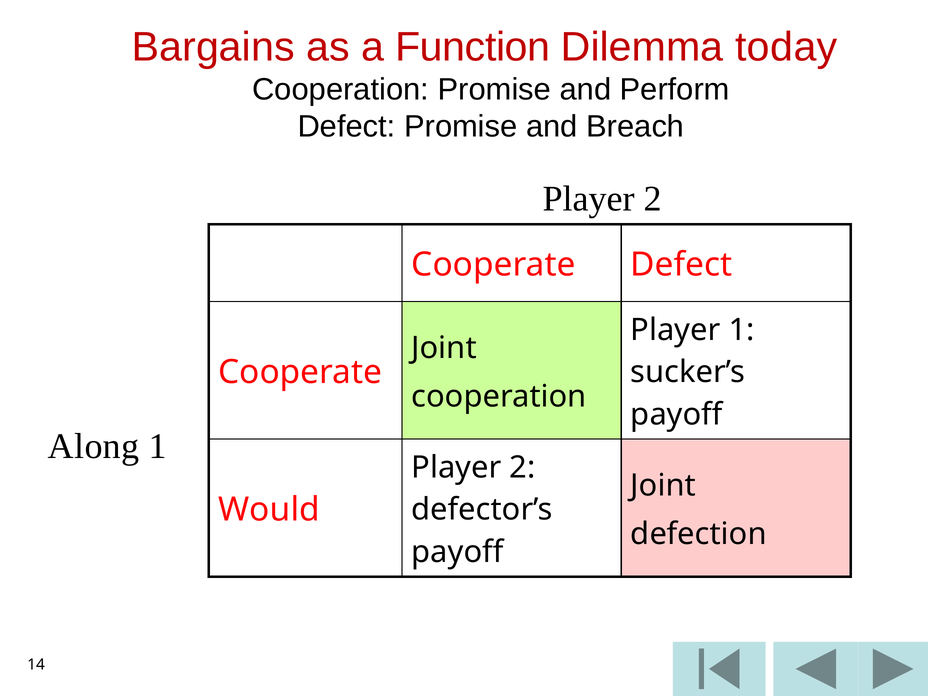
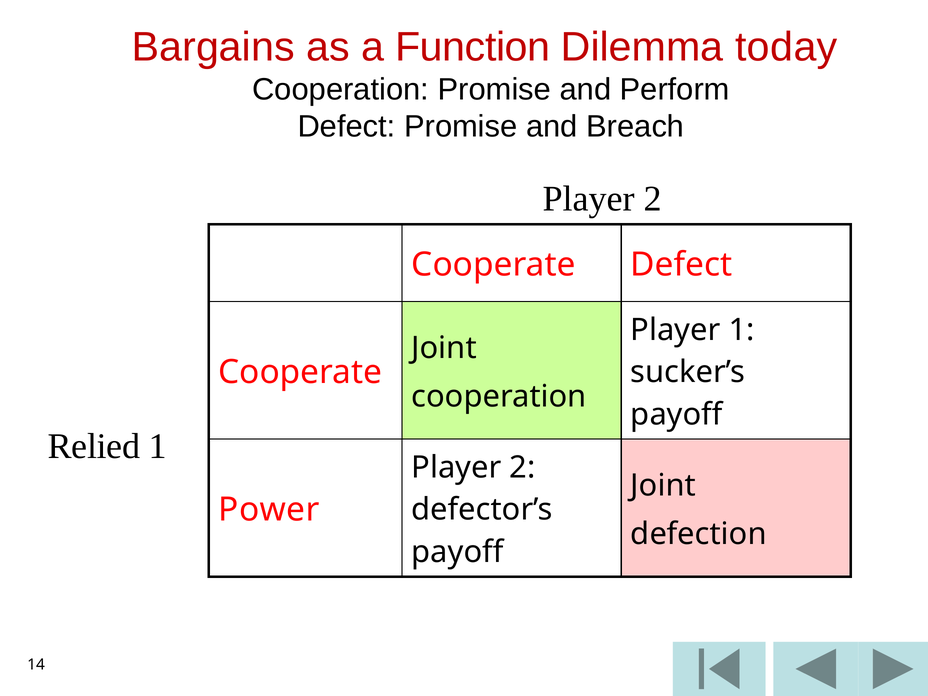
Along: Along -> Relied (94, 446)
Would: Would -> Power (269, 510)
